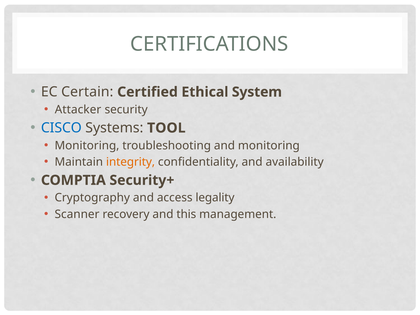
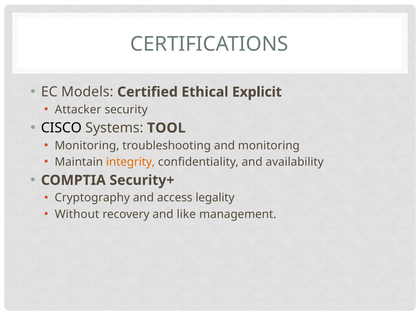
Certain: Certain -> Models (87, 92)
System: System -> Explicit (257, 92)
CISCO colour: blue -> black (61, 128)
Scanner: Scanner -> Without (77, 214)
this: this -> like (186, 214)
